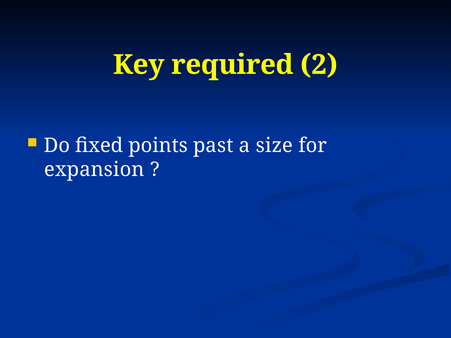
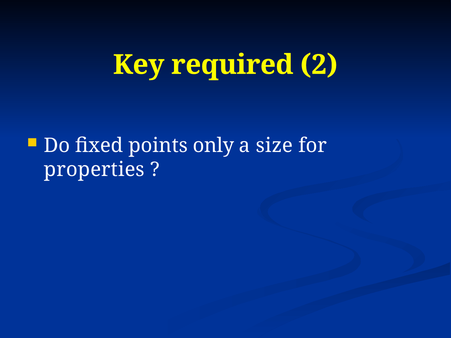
past: past -> only (213, 146)
expansion: expansion -> properties (94, 170)
